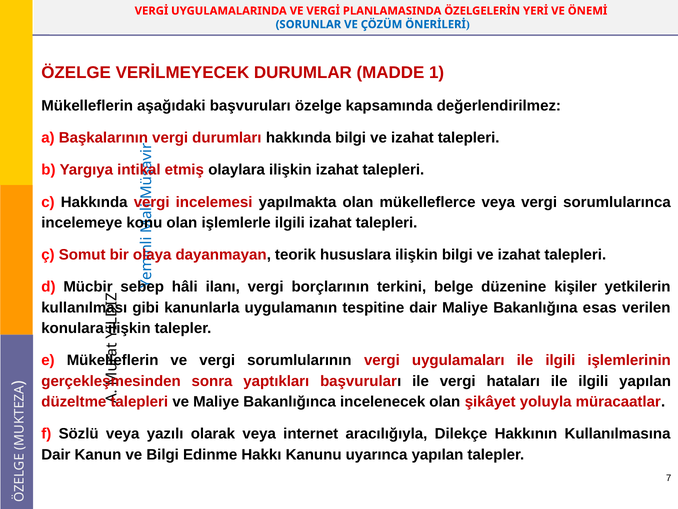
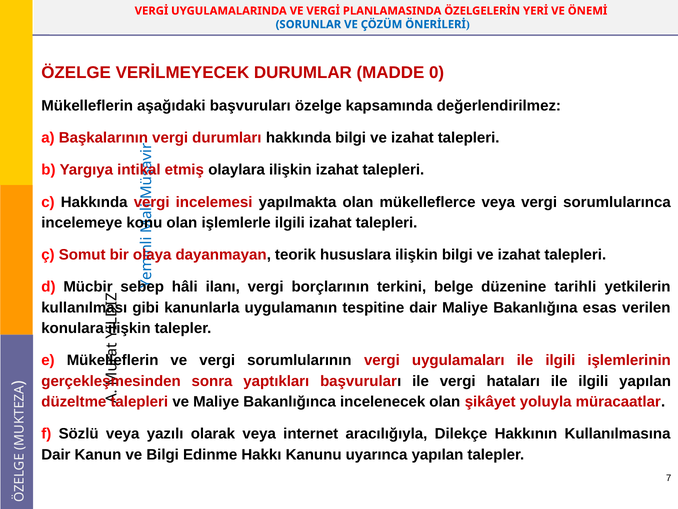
1: 1 -> 0 (437, 73)
kişiler: kişiler -> tarihli (575, 287)
